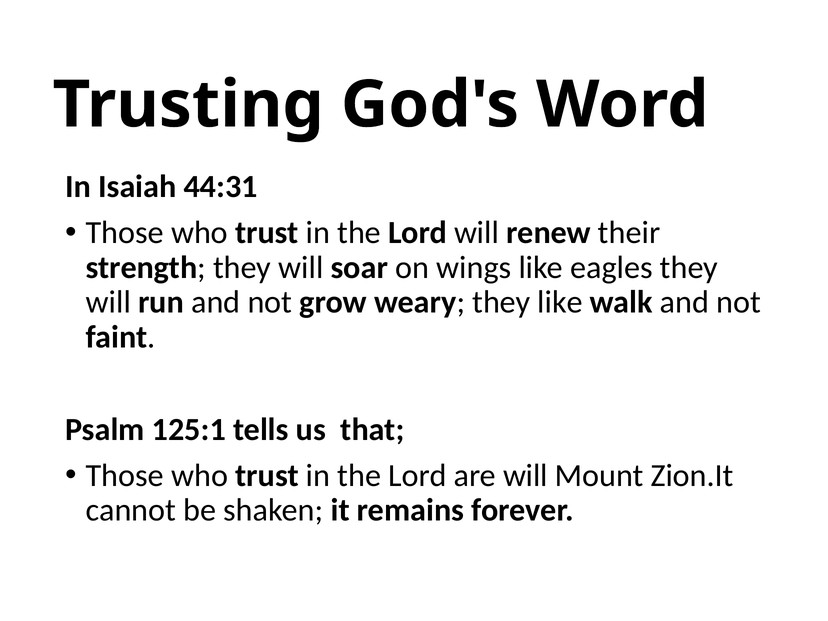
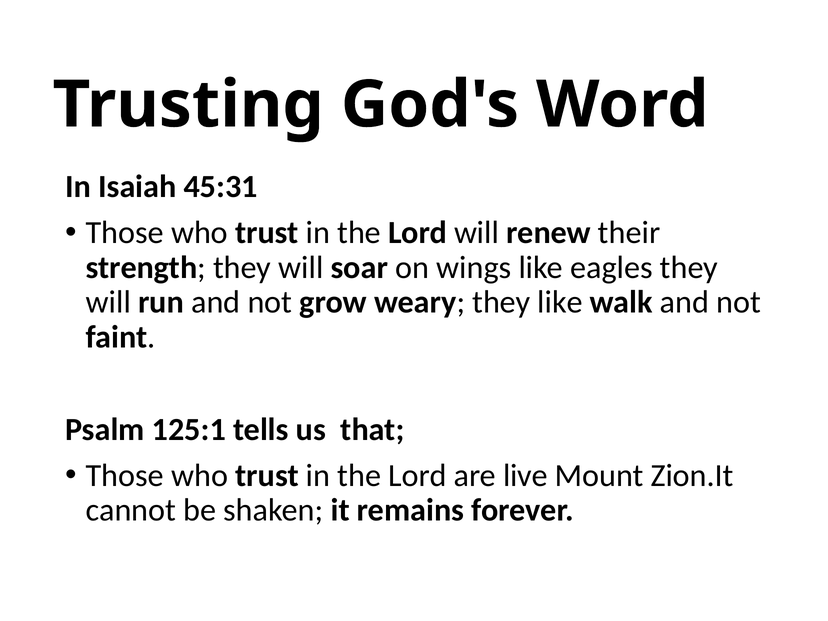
44:31: 44:31 -> 45:31 (221, 187)
are will: will -> live (525, 476)
